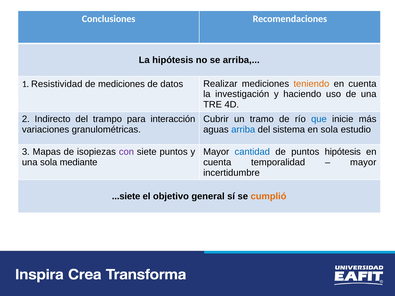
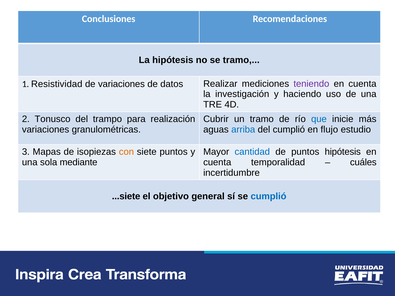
se arriba: arriba -> tramo (241, 60)
de mediciones: mediciones -> variaciones (121, 84)
teniendo colour: orange -> purple (311, 84)
Indirecto: Indirecto -> Tonusco (53, 119)
interacción: interacción -> realización (173, 119)
del sistema: sistema -> cumplió (289, 130)
en sola: sola -> flujo (329, 130)
con colour: purple -> orange (126, 152)
mayor: mayor -> cuáles (363, 162)
cumplió colour: orange -> blue (269, 197)
